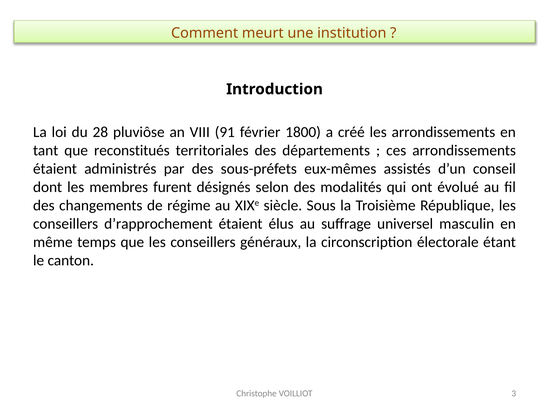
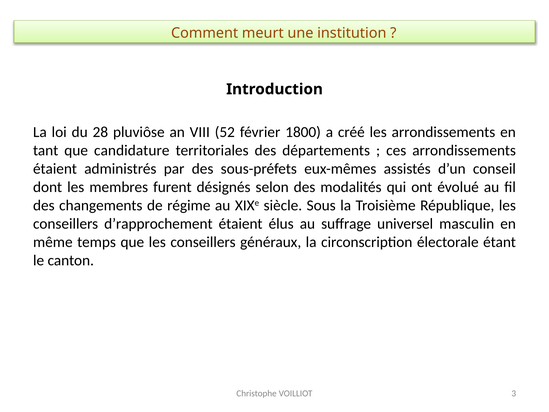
91: 91 -> 52 (225, 132)
reconstitués: reconstitués -> candidature (132, 150)
